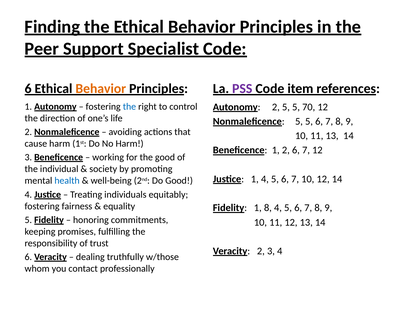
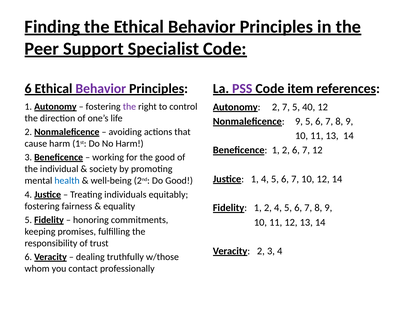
Behavior colour: orange -> purple (101, 88)
the colour: blue -> purple (129, 106)
2 5: 5 -> 7 (286, 107)
70: 70 -> 40 (309, 107)
Nonmaleficence 5: 5 -> 9 (299, 121)
Fidelity 1 8: 8 -> 2 (268, 207)
